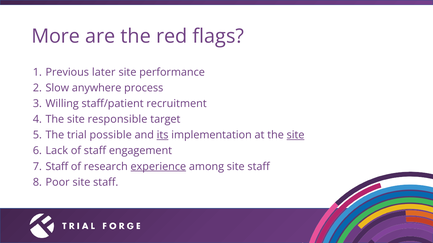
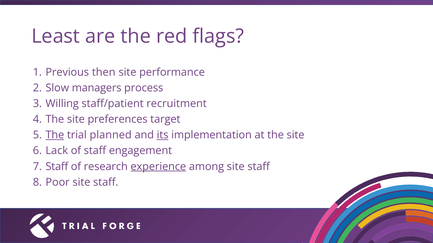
More: More -> Least (56, 36)
later: later -> then (104, 72)
anywhere: anywhere -> managers (97, 88)
responsible: responsible -> preferences (118, 120)
The underline: none -> present (55, 135)
possible: possible -> planned (111, 135)
site underline: present -> none (296, 135)
